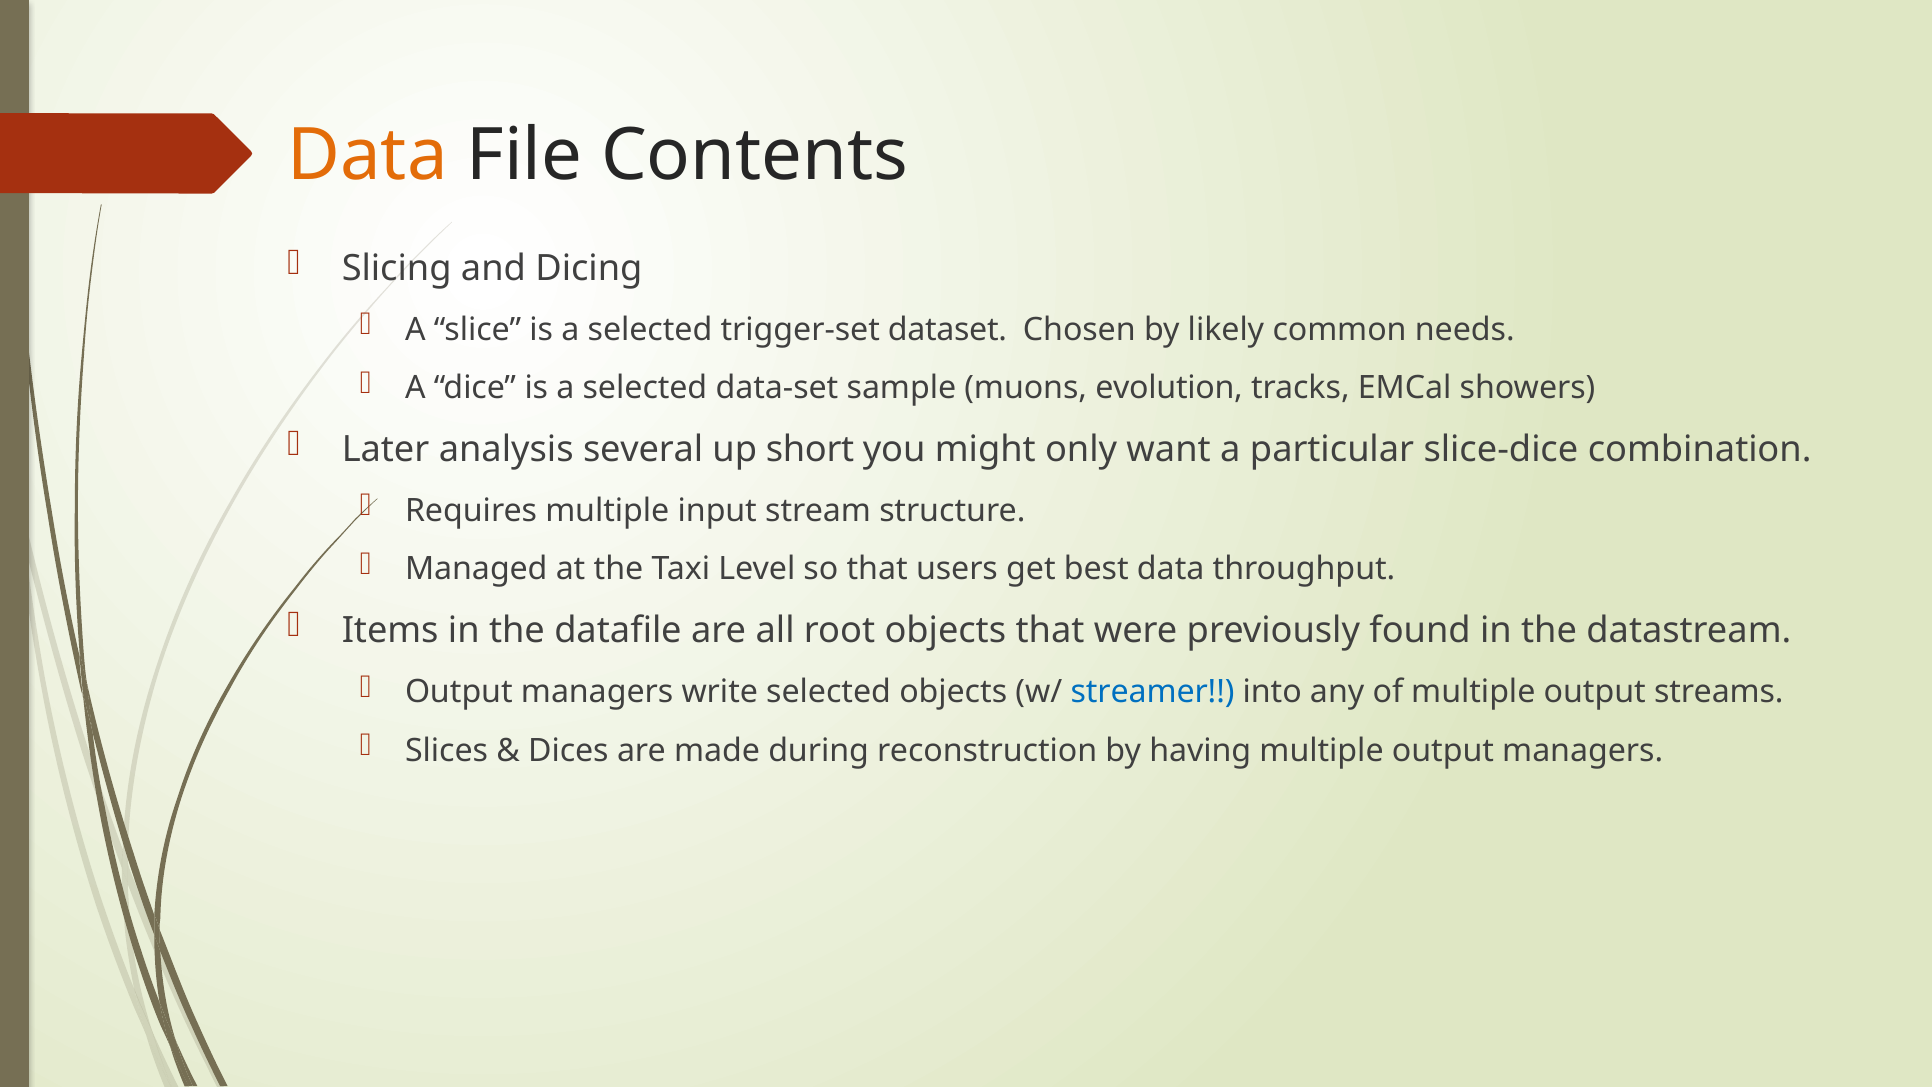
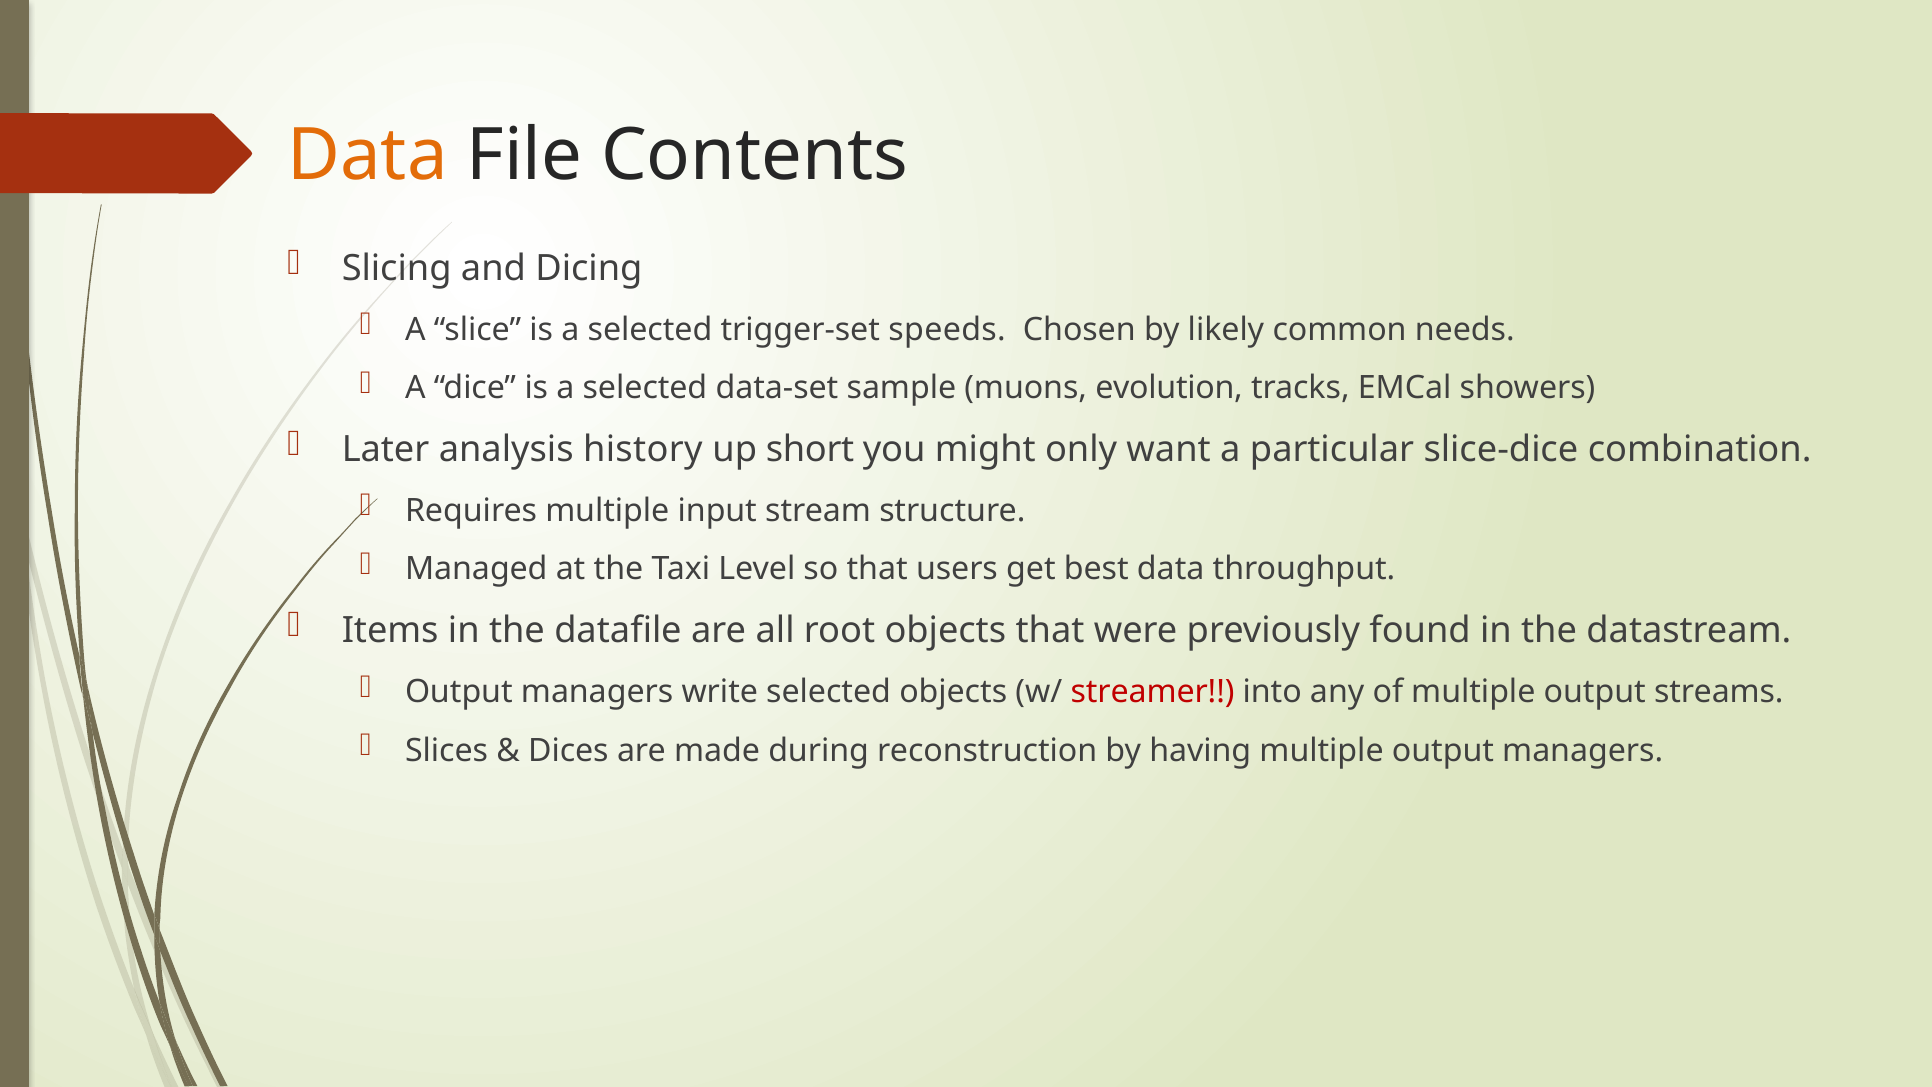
dataset: dataset -> speeds (947, 329)
several: several -> history (643, 450)
streamer colour: blue -> red (1153, 692)
